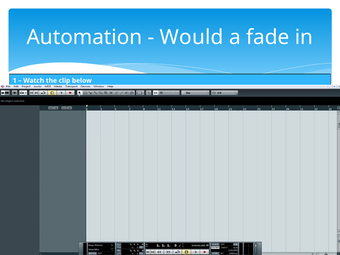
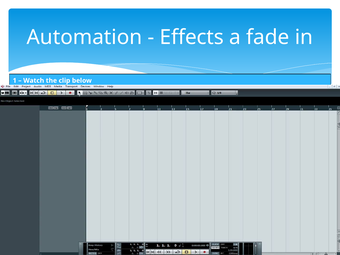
Would: Would -> Effects (192, 37)
